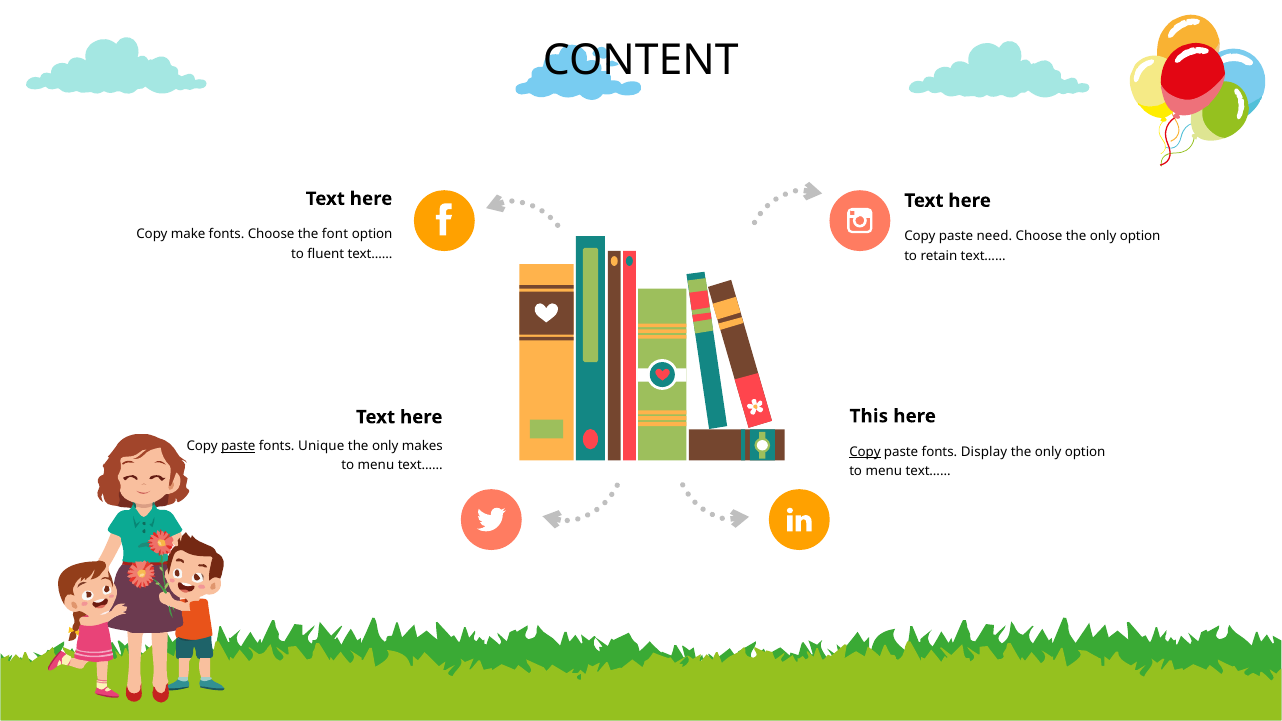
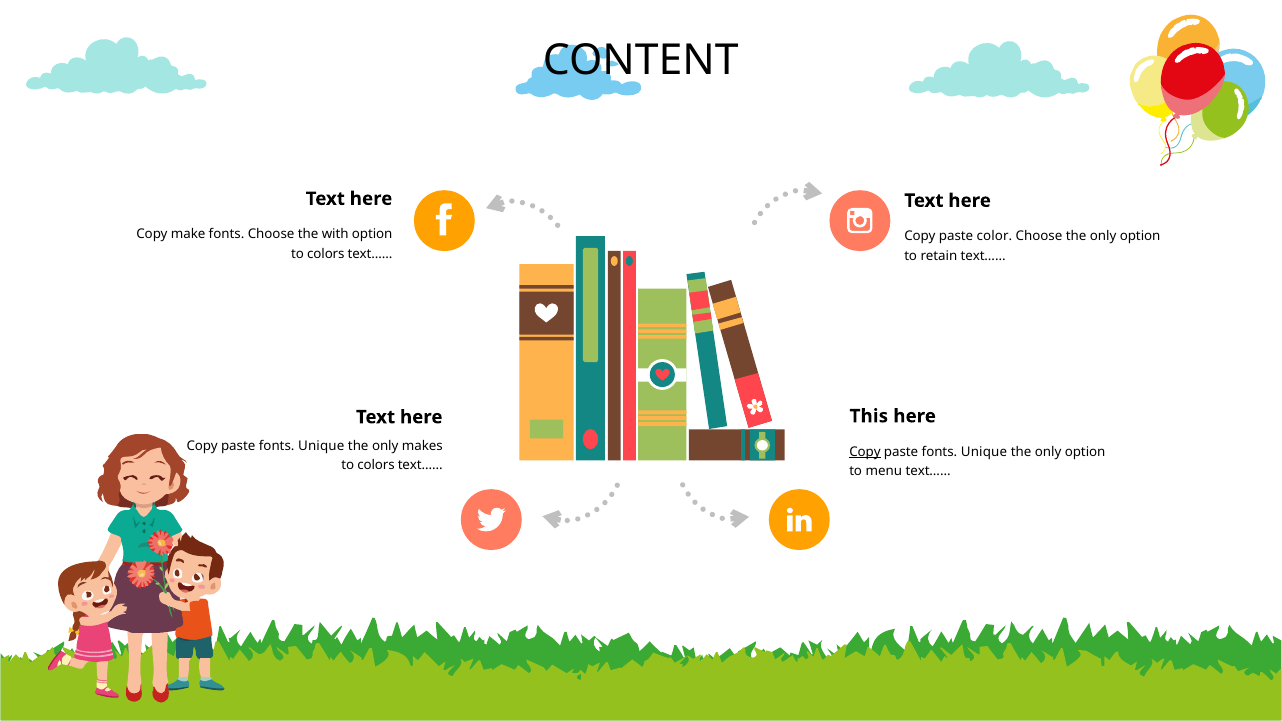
font: font -> with (335, 235)
need: need -> color (994, 237)
fluent: fluent -> colors (326, 254)
paste underline: present -> none (238, 447)
Display: Display -> Unique (984, 452)
menu: menu -> colors (376, 466)
